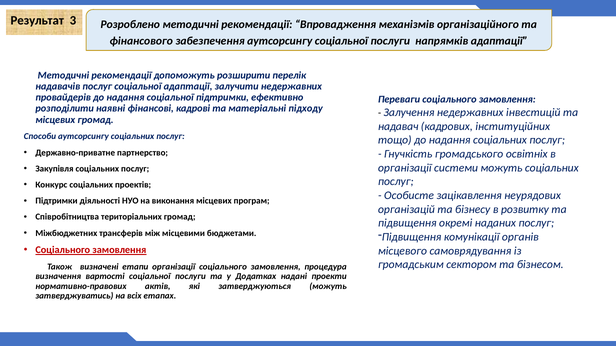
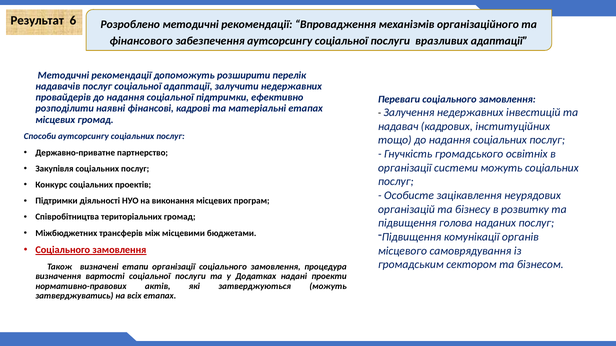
3: 3 -> 6 (73, 20)
напрямків: напрямків -> вразливих (442, 41)
матеріальні підходу: підходу -> етапах (306, 109)
окремі: окремі -> голова (456, 223)
